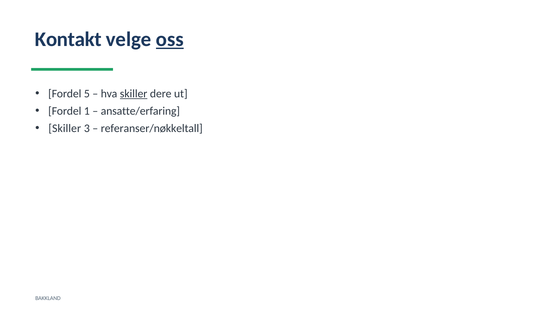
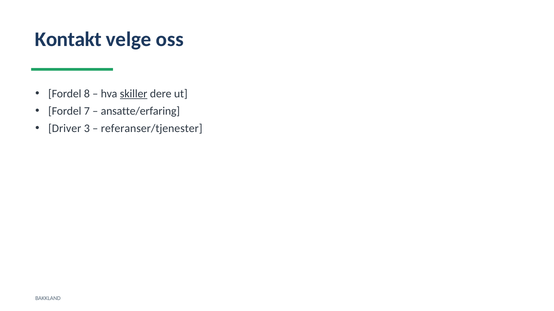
oss underline: present -> none (170, 40)
5: 5 -> 8 (87, 94)
1: 1 -> 7 (87, 111)
Skiller: Skiller -> Driver (65, 128)
referanser/nøkkeltall: referanser/nøkkeltall -> referanser/tjenester (152, 128)
